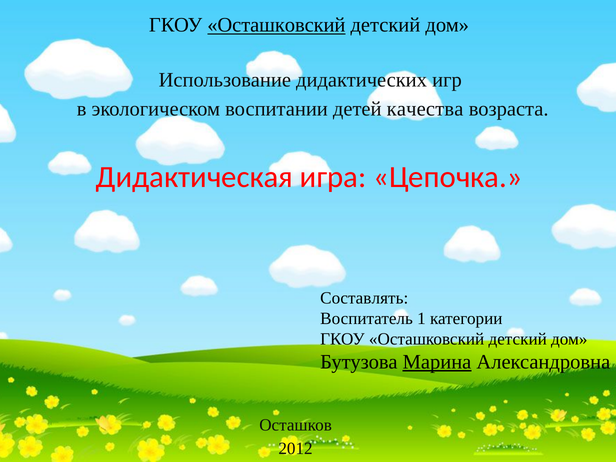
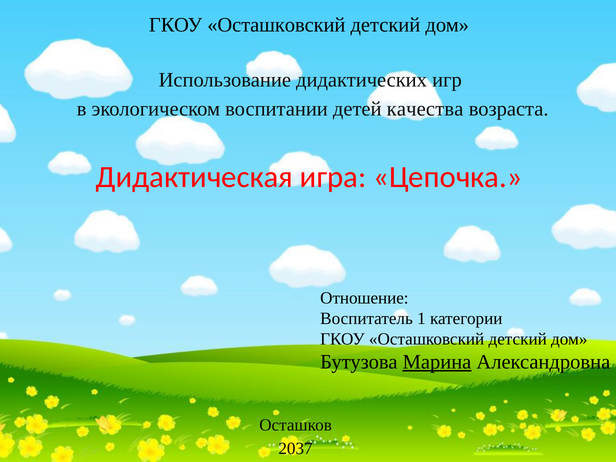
Осташковский underline: present -> none (276, 25)
Составлять: Составлять -> Отношение (364, 298)
2012: 2012 -> 2037 (296, 448)
